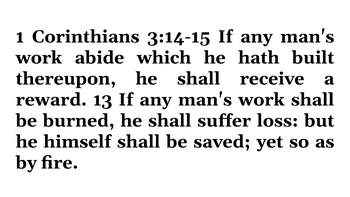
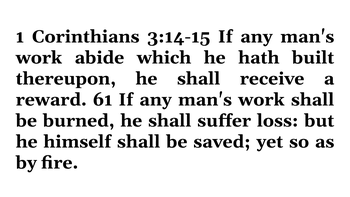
13: 13 -> 61 (103, 100)
